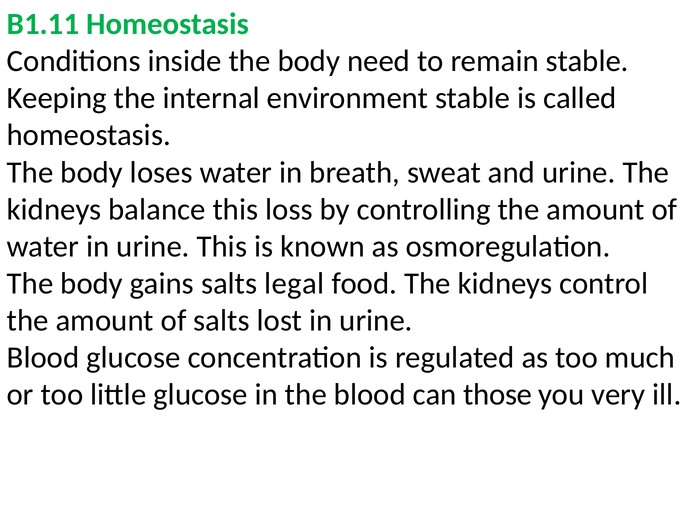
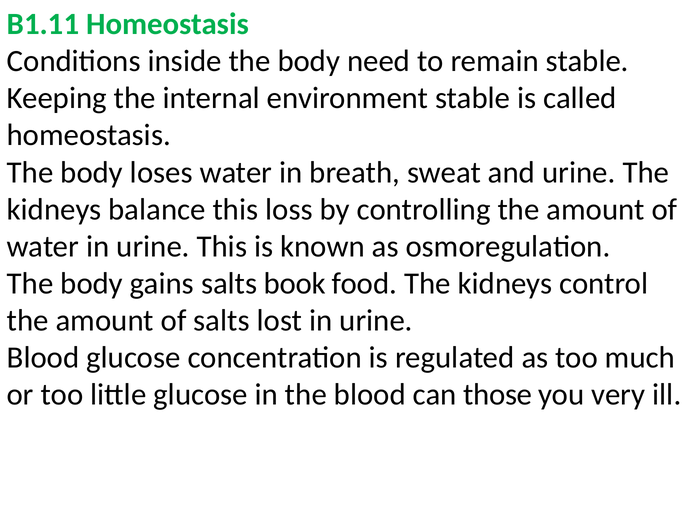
legal: legal -> book (295, 283)
